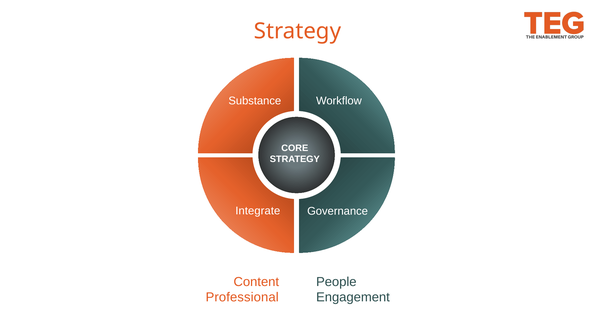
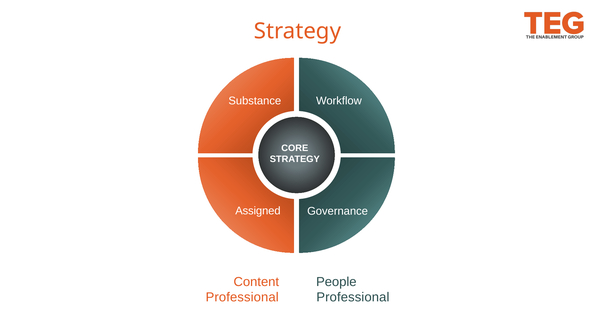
Integrate: Integrate -> Assigned (258, 211)
Engagement: Engagement -> Professional (353, 298)
